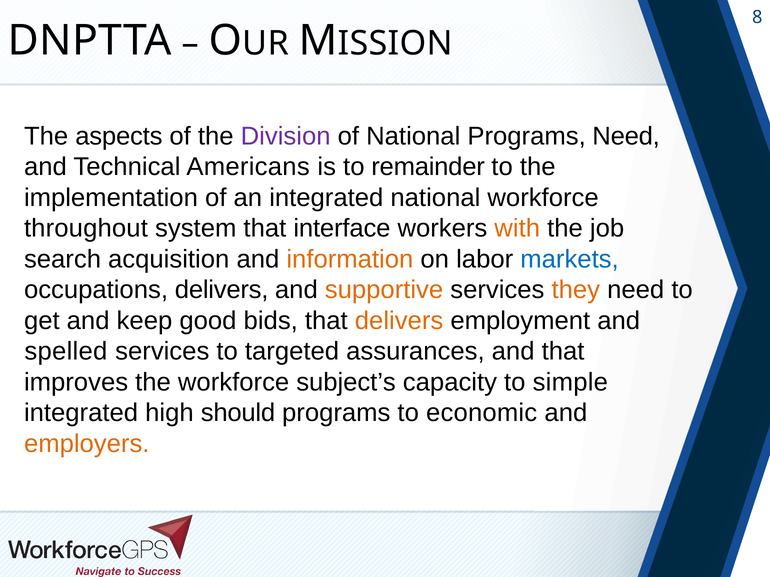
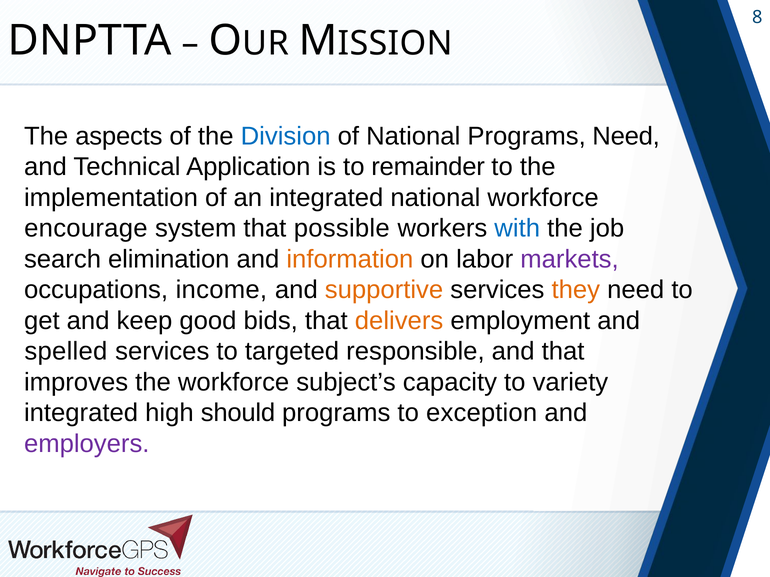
Division colour: purple -> blue (286, 136)
Americans: Americans -> Application (248, 167)
throughout: throughout -> encourage (86, 229)
interface: interface -> possible (342, 229)
with colour: orange -> blue (517, 229)
acquisition: acquisition -> elimination (169, 259)
markets colour: blue -> purple (569, 259)
occupations delivers: delivers -> income (221, 290)
assurances: assurances -> responsible (415, 352)
simple: simple -> variety (570, 383)
economic: economic -> exception (482, 413)
employers colour: orange -> purple (87, 444)
